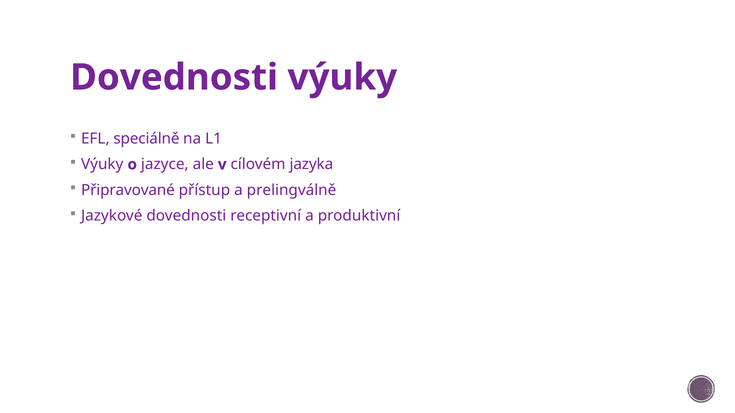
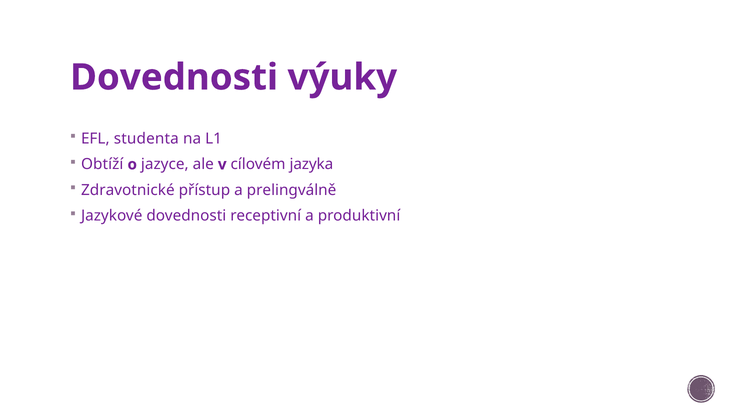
speciálně: speciálně -> studenta (146, 139)
Výuky: Výuky -> Obtíží (102, 165)
Připravované: Připravované -> Zdravotnické (128, 190)
